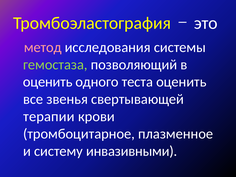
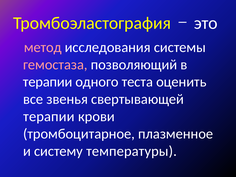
гемостаза colour: light green -> pink (55, 65)
оценить: оценить -> терапии (48, 82)
инвазивными: инвазивными -> температуры (131, 151)
